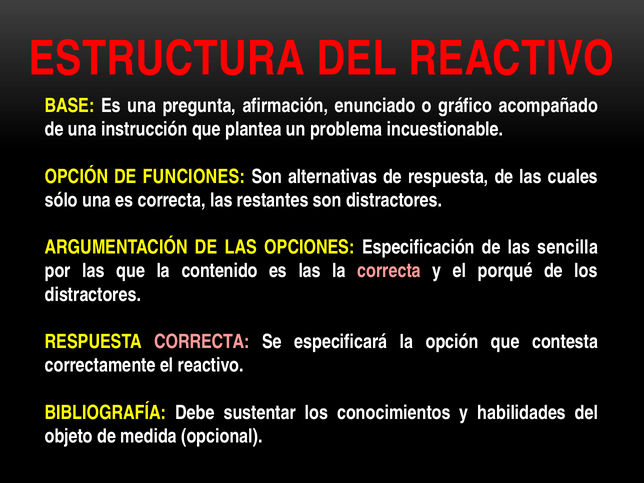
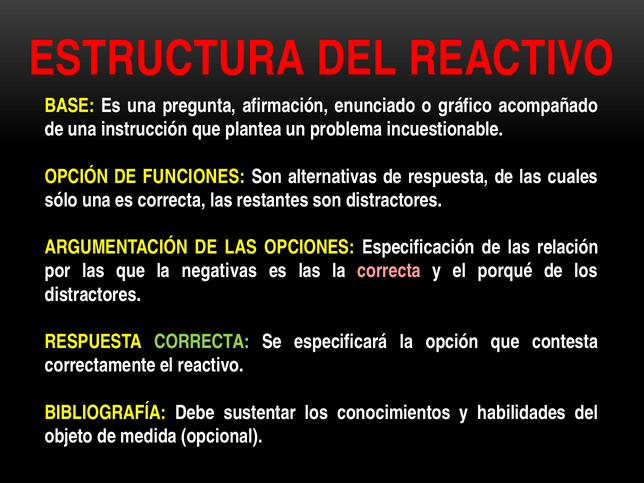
sencilla: sencilla -> relación (568, 247)
contenido: contenido -> negativas (219, 271)
CORRECTA colour: pink -> light green (202, 342)
